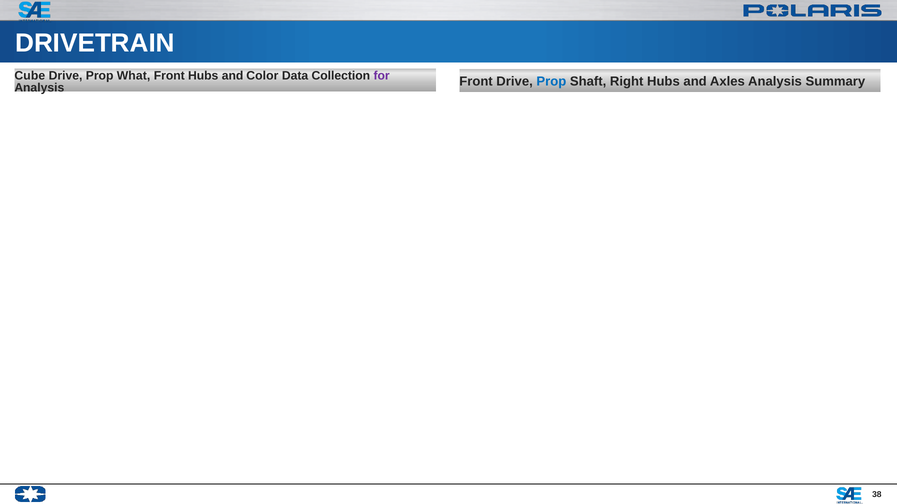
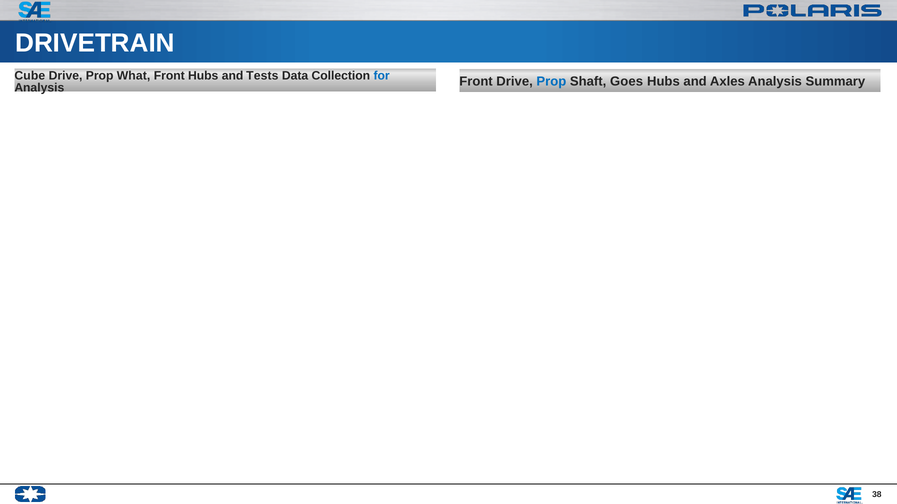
Color: Color -> Tests (262, 76)
for colour: purple -> blue (382, 76)
Right: Right -> Goes (627, 82)
